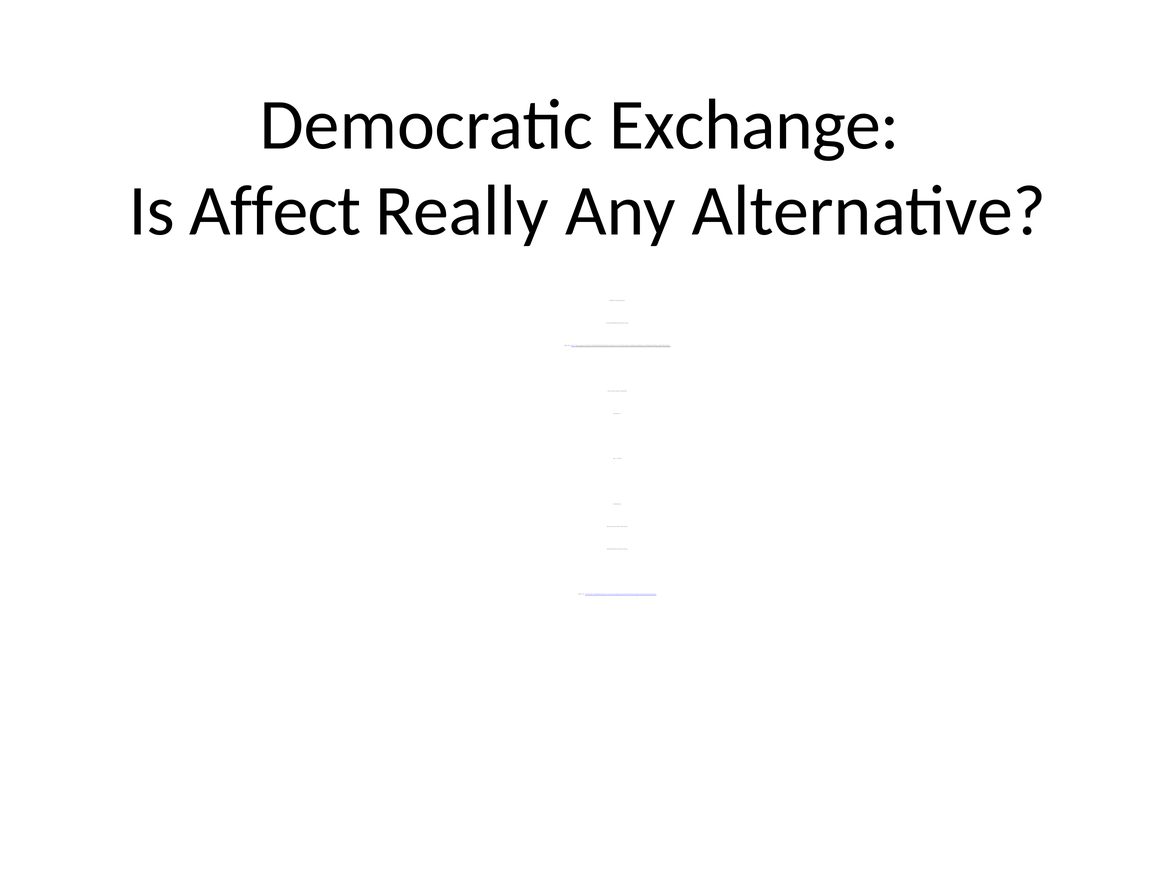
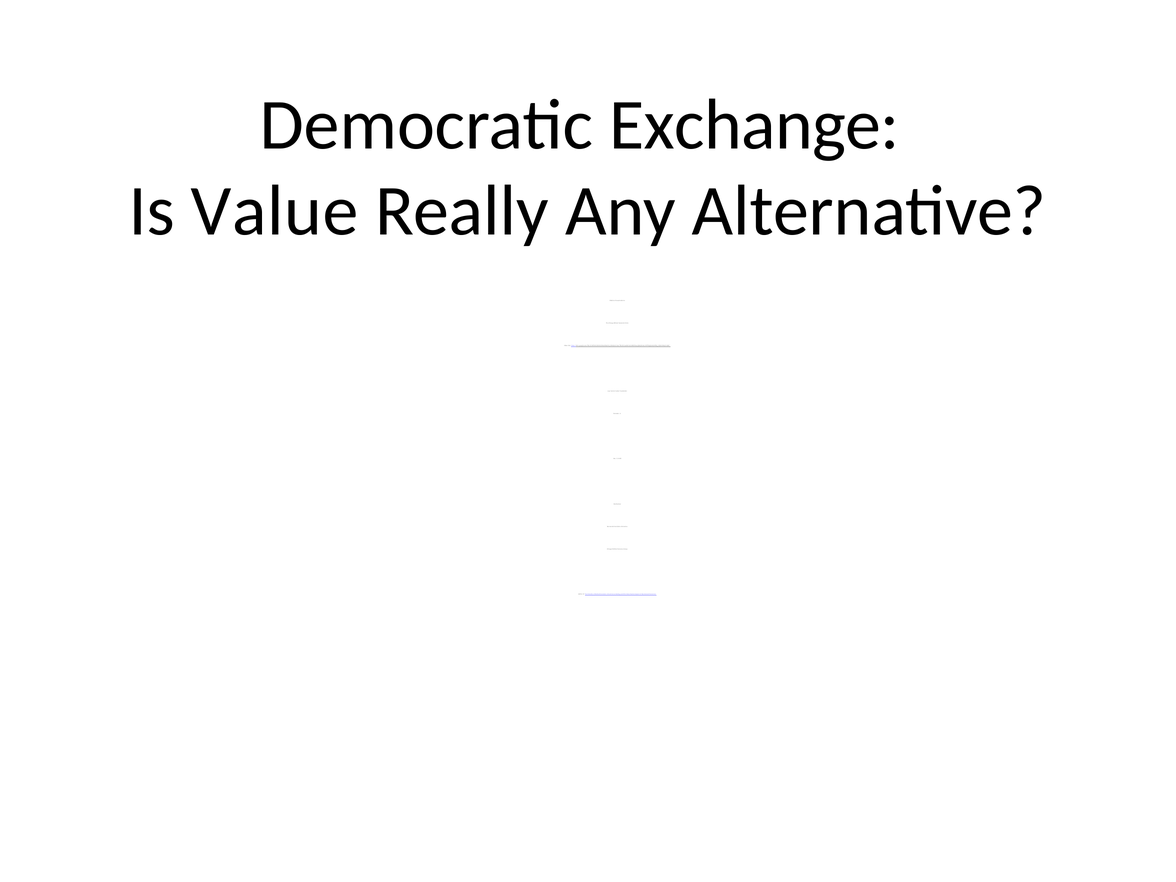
Is Affect: Affect -> Value (275, 211)
